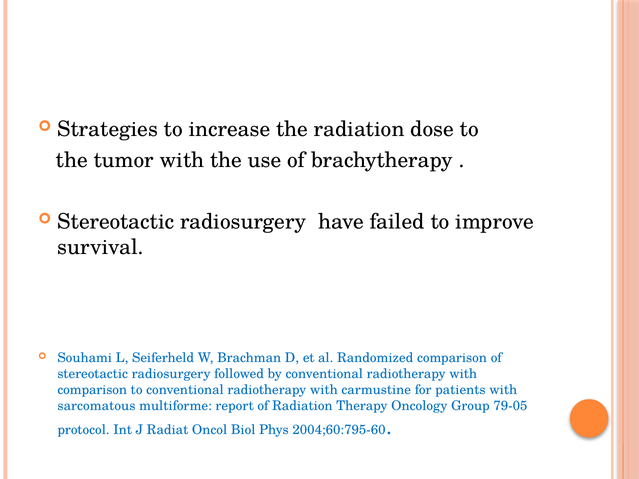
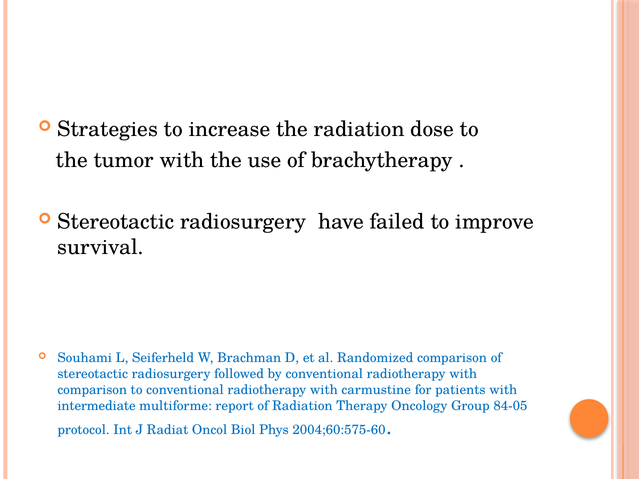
sarcomatous: sarcomatous -> intermediate (97, 406)
79-05: 79-05 -> 84-05 (510, 406)
2004;60:795-60: 2004;60:795-60 -> 2004;60:575-60 (339, 430)
